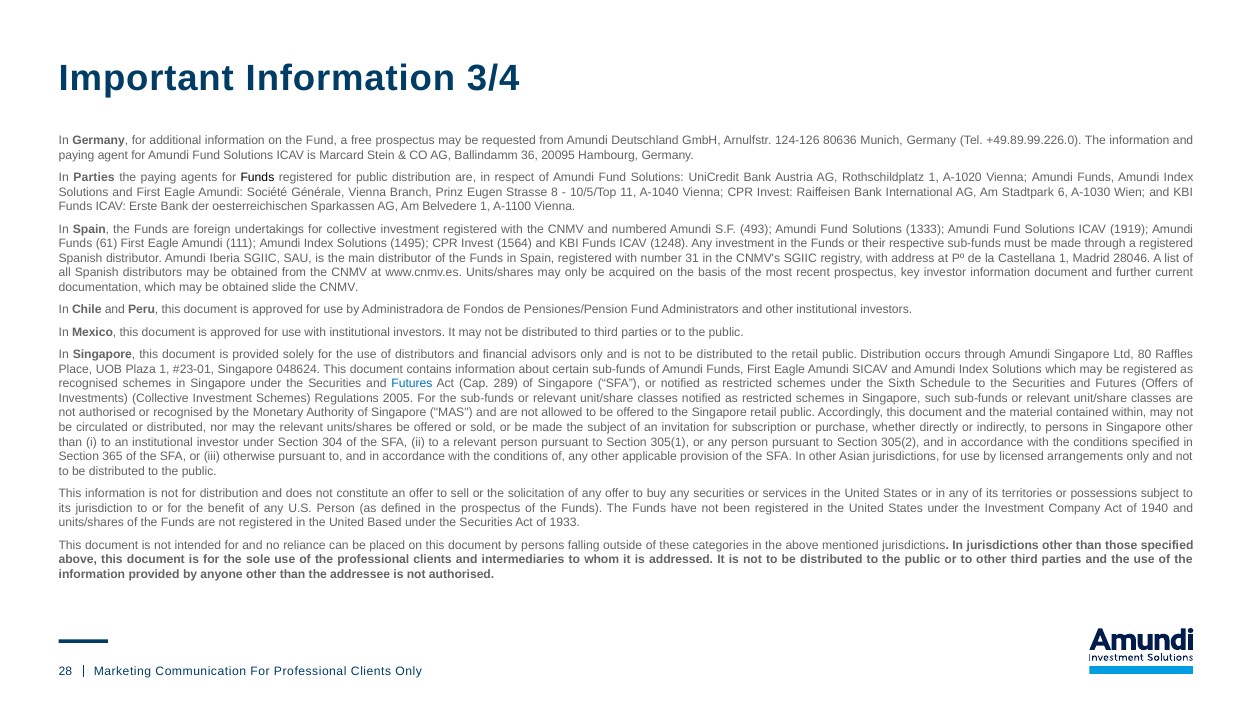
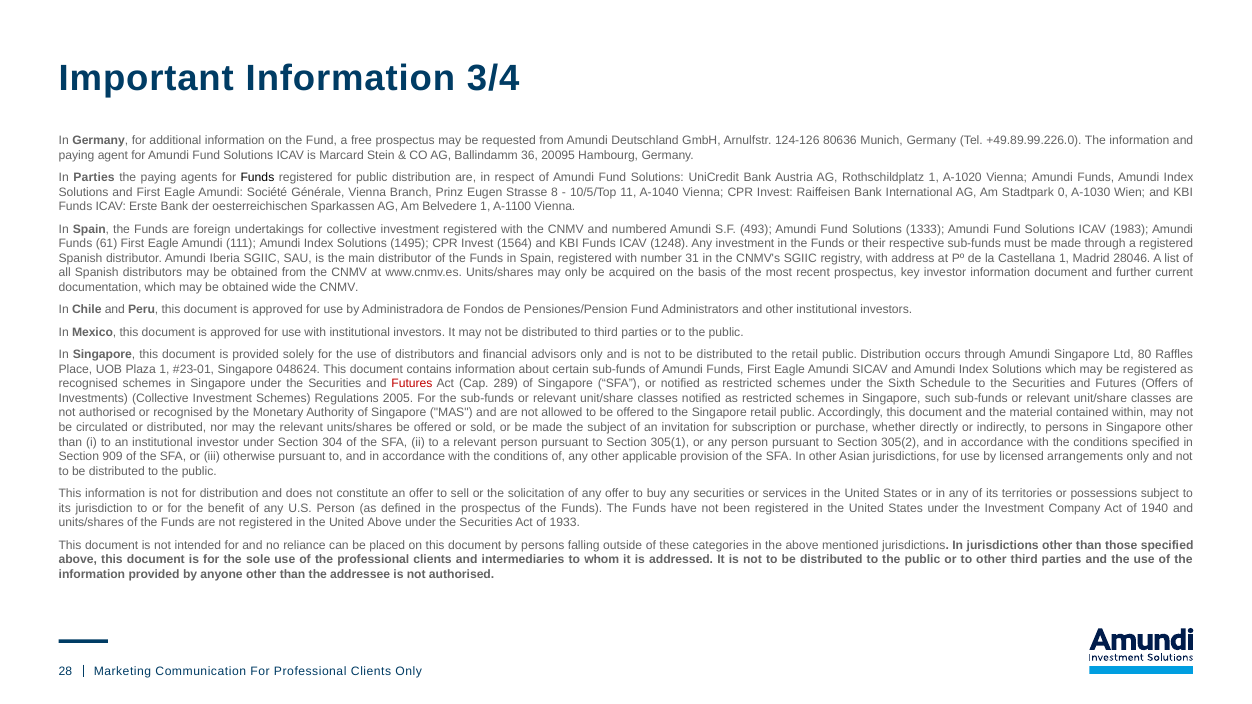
6: 6 -> 0 (1063, 192)
1919: 1919 -> 1983 (1129, 229)
slide: slide -> wide (284, 288)
Futures colour: blue -> red (412, 384)
365: 365 -> 909 (113, 457)
United Based: Based -> Above (385, 523)
